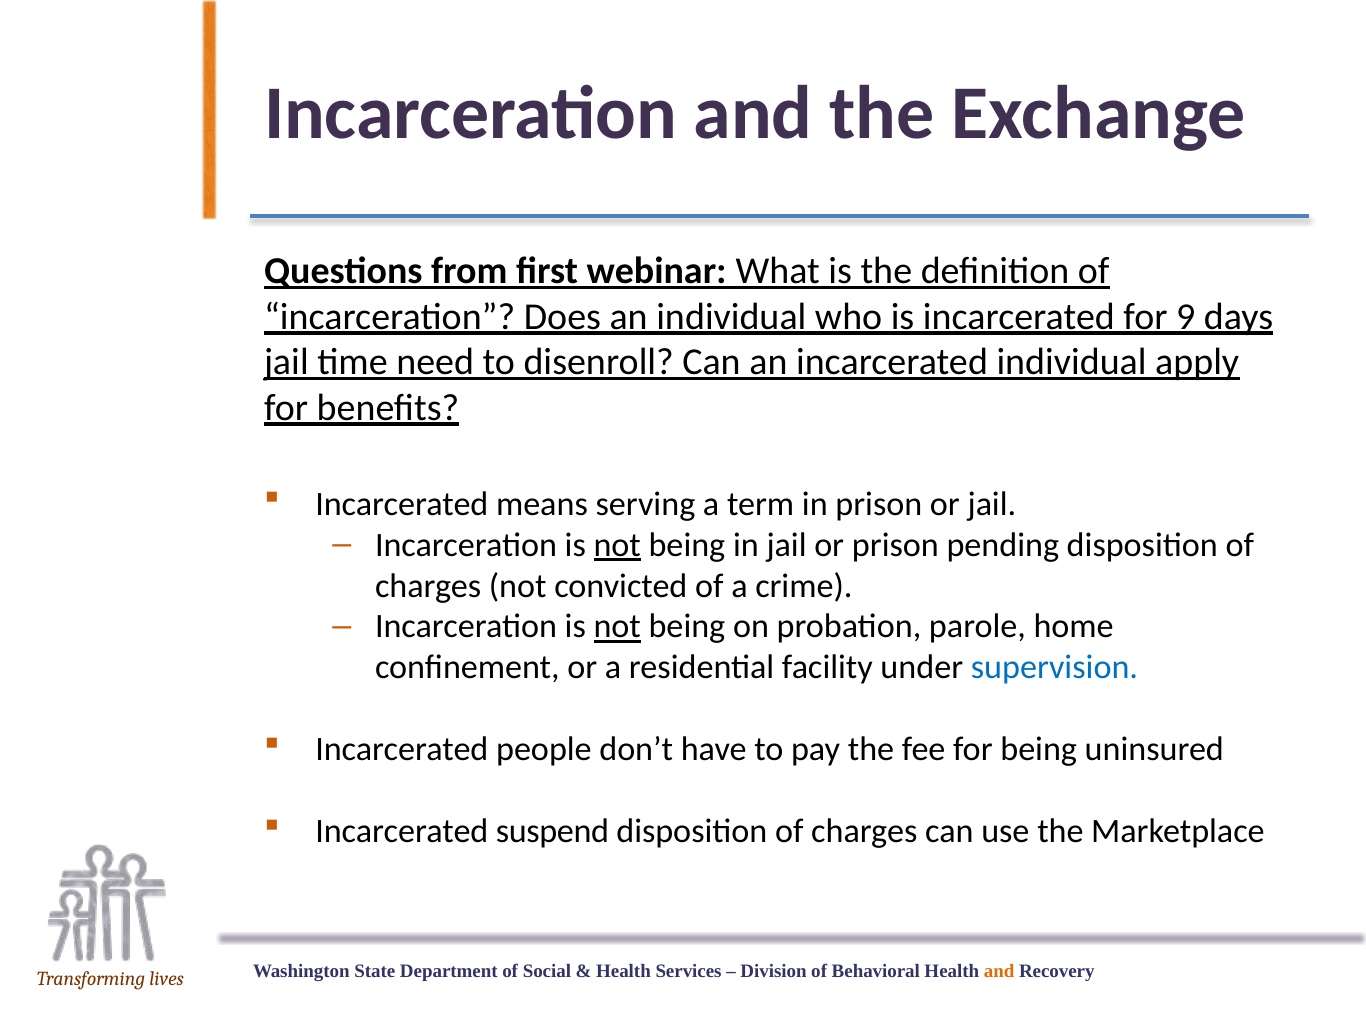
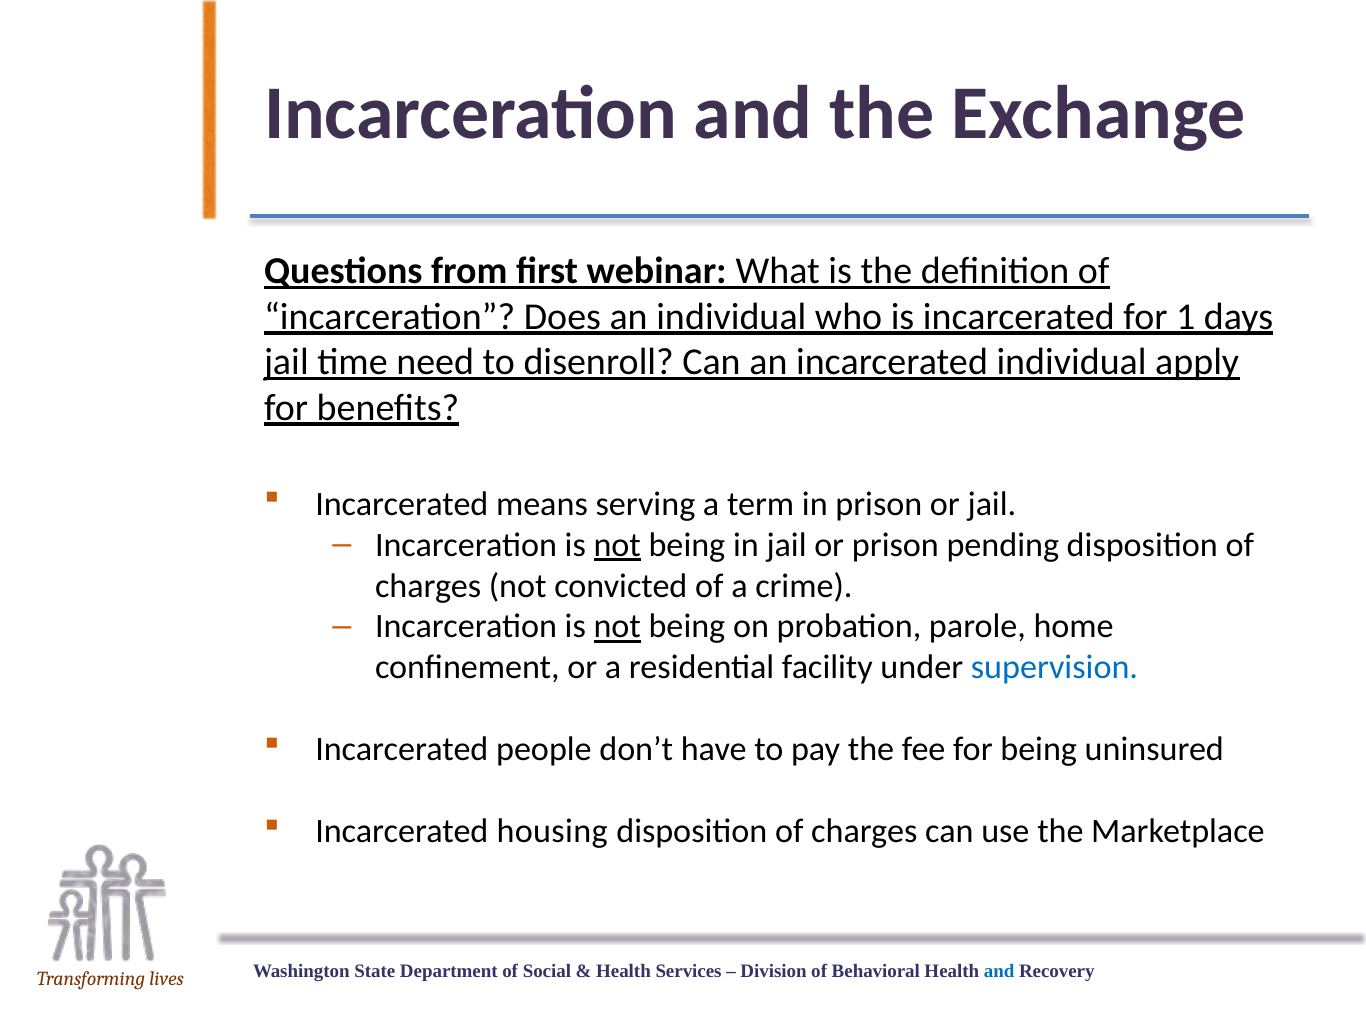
9: 9 -> 1 (1186, 317)
suspend: suspend -> housing (552, 832)
and colour: orange -> blue (999, 971)
